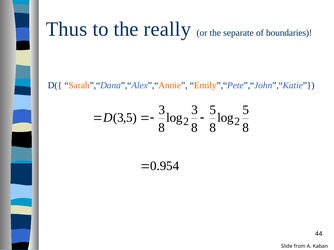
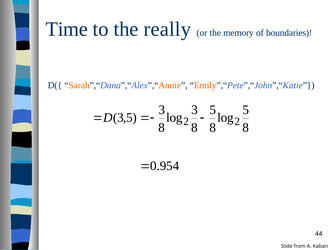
Thus: Thus -> Time (67, 29)
separate: separate -> memory (239, 33)
